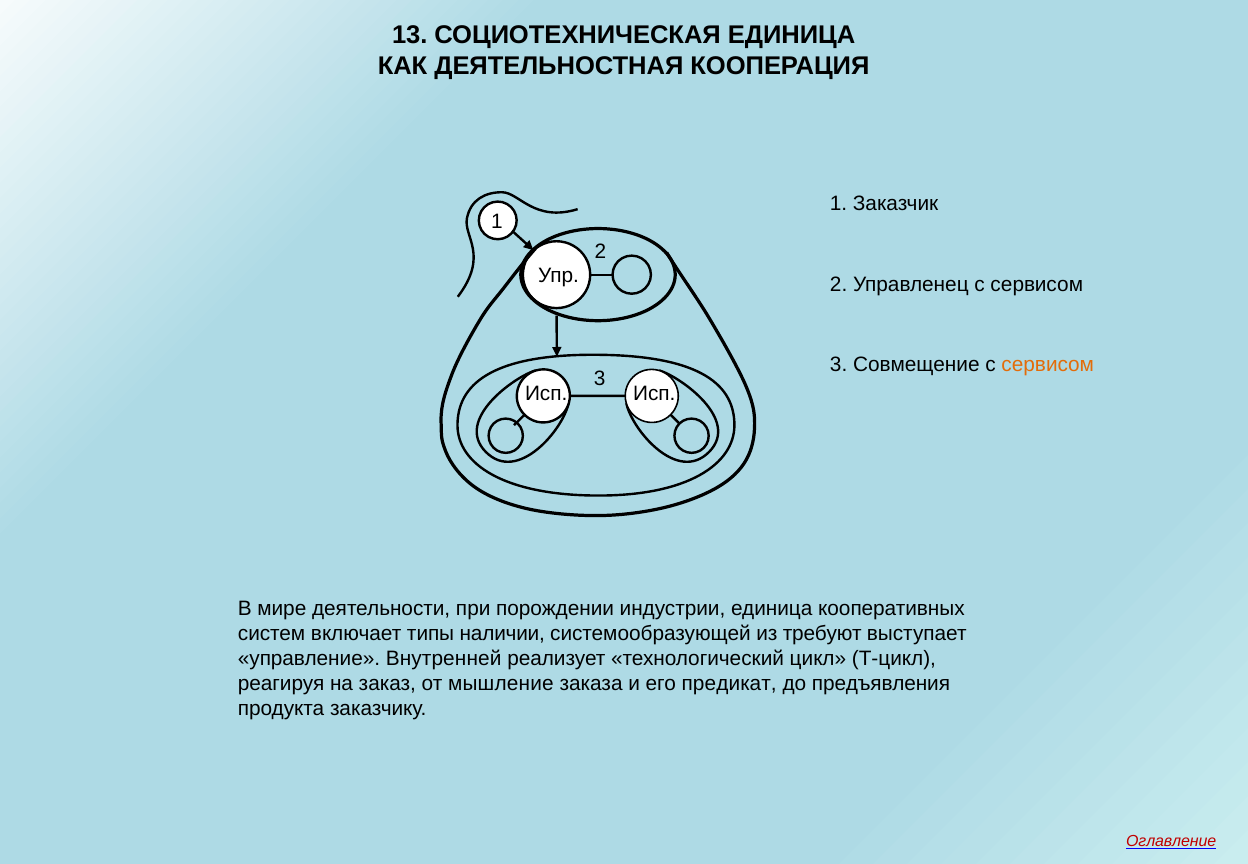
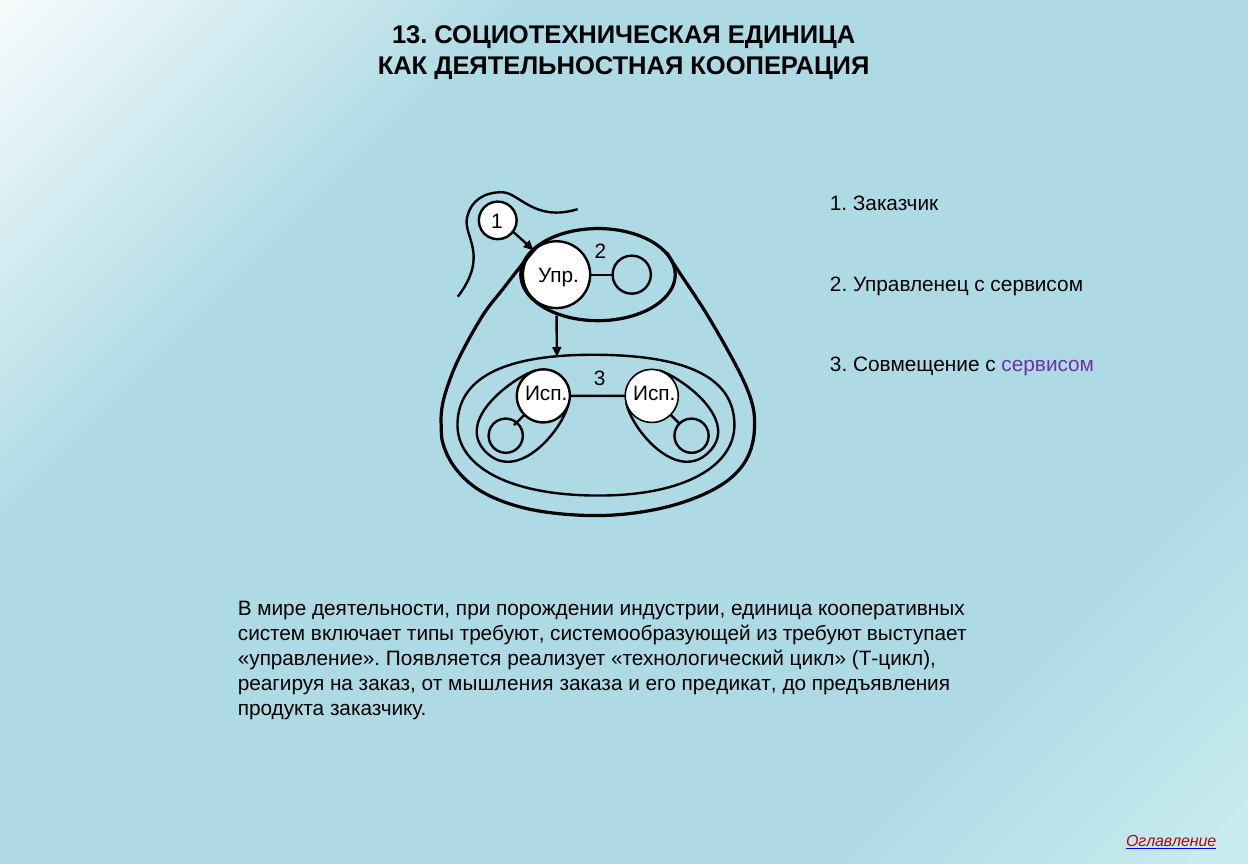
сервисом colour: orange -> purple (1048, 365)
типы наличии: наличии -> требуют (502, 633)
Внутренней: Внутренней -> Появляется (444, 658)
мышление: мышление -> мышления (501, 683)
